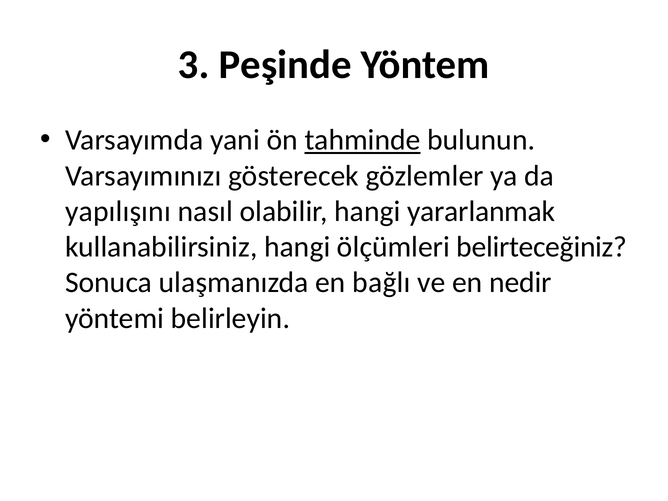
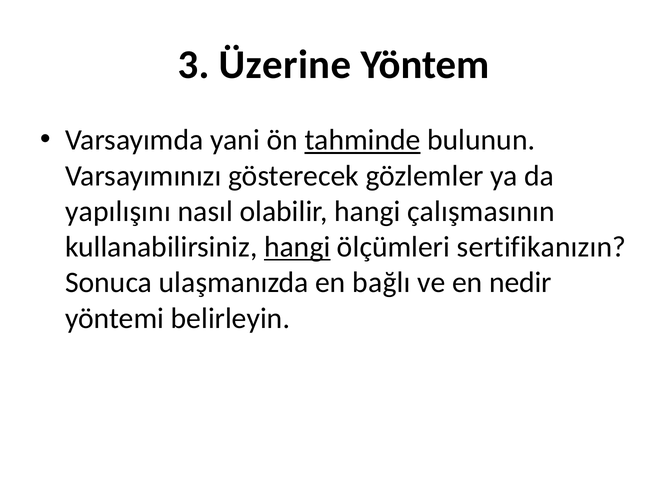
Peşinde: Peşinde -> Üzerine (285, 65)
yararlanmak: yararlanmak -> çalışmasının (481, 211)
hangi underline: none -> present (297, 247)
belirteceğiniz: belirteceğiniz -> sertifikanızın (541, 247)
